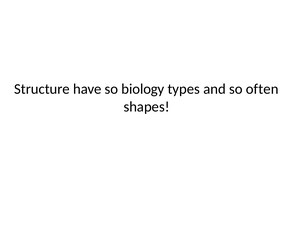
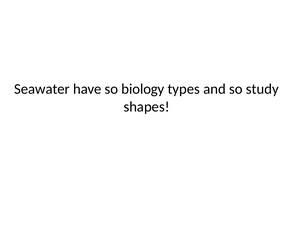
Structure: Structure -> Seawater (42, 89)
often: often -> study (262, 89)
